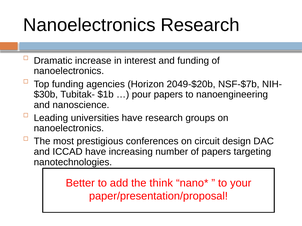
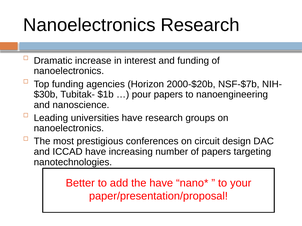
2049-$20b: 2049-$20b -> 2000-$20b (191, 84)
the think: think -> have (161, 183)
